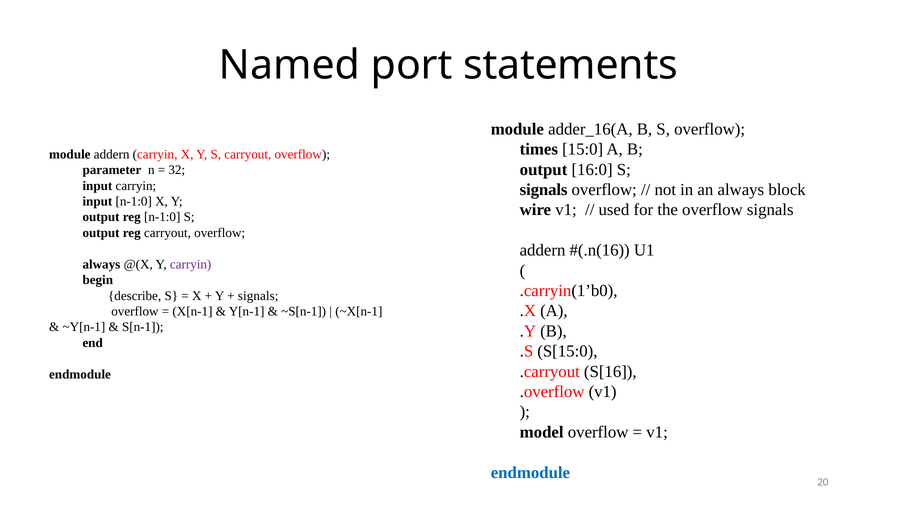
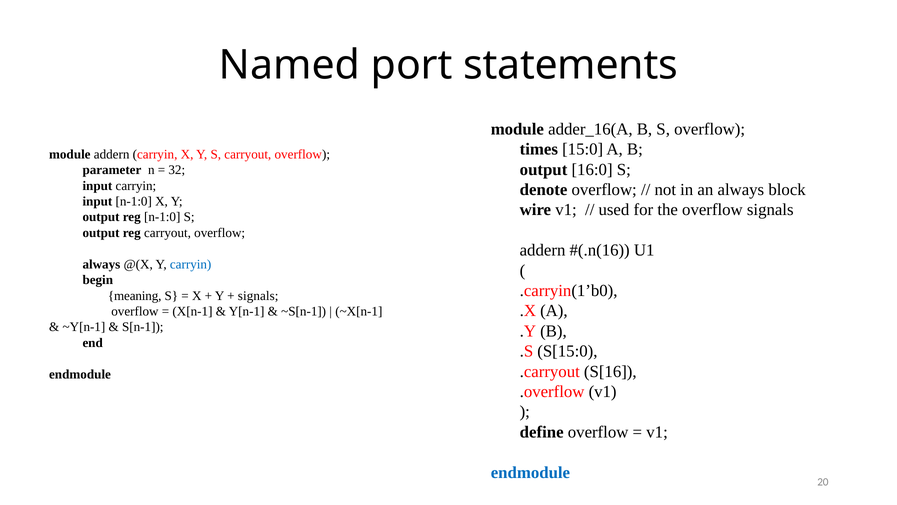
signals: signals -> denote (544, 190)
carryin colour: purple -> blue (191, 264)
describe: describe -> meaning (135, 295)
model: model -> define (542, 432)
